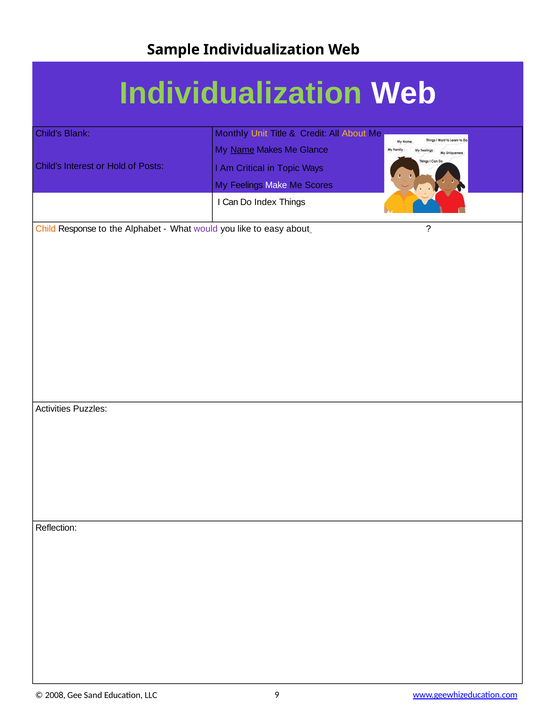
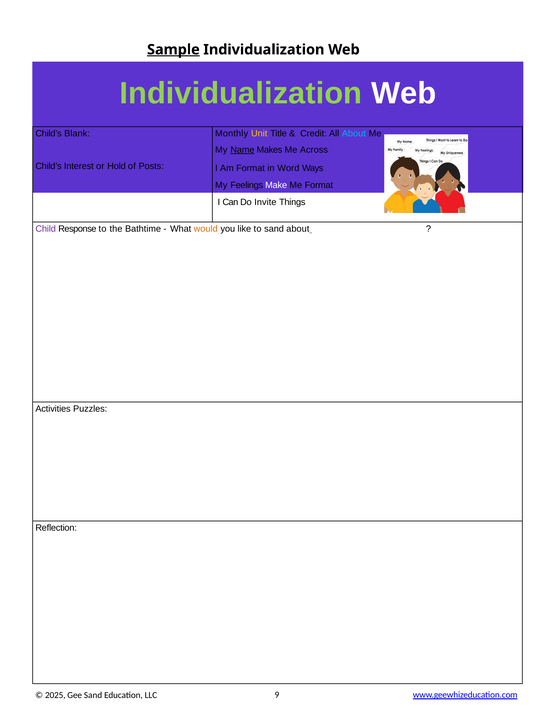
Sample underline: none -> present (173, 50)
About colour: yellow -> light blue (354, 134)
Glance: Glance -> Across (314, 150)
Am Critical: Critical -> Format (251, 168)
Topic: Topic -> Word (288, 168)
Me Scores: Scores -> Format (319, 185)
Index: Index -> Invite (265, 202)
Child colour: orange -> purple (46, 229)
Alphabet: Alphabet -> Bathtime (143, 229)
would colour: purple -> orange (206, 229)
to easy: easy -> sand (274, 229)
2008: 2008 -> 2025 (55, 696)
